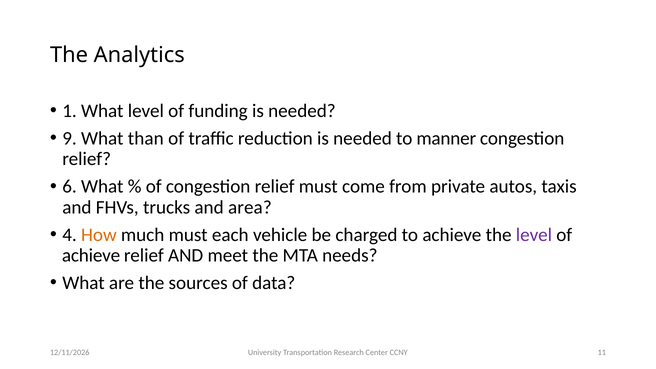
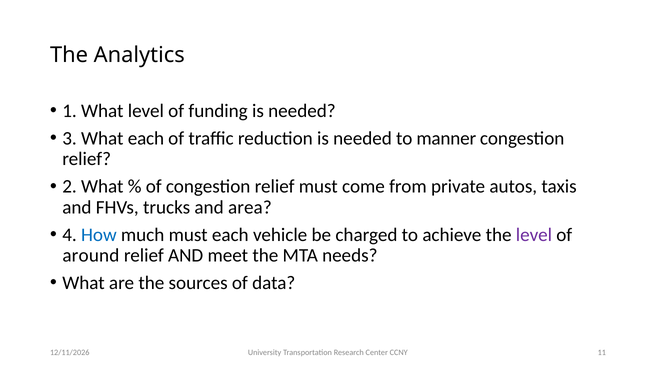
9: 9 -> 3 (70, 138)
What than: than -> each (146, 138)
6: 6 -> 2 (70, 187)
How colour: orange -> blue (99, 235)
achieve: achieve -> around (91, 255)
